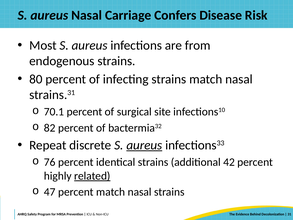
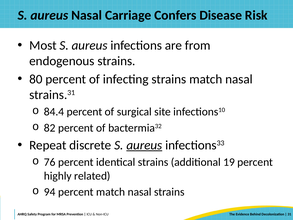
70.1: 70.1 -> 84.4 (54, 112)
42: 42 -> 19 (229, 162)
related underline: present -> none (92, 176)
47: 47 -> 94 (50, 192)
